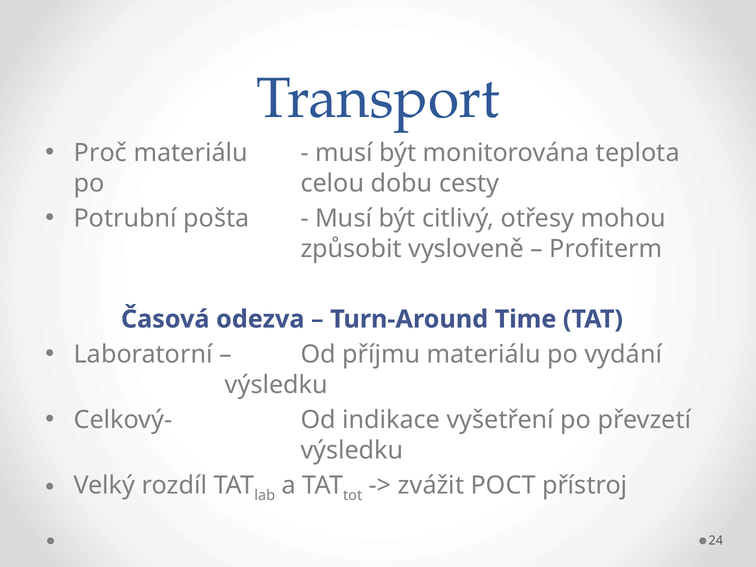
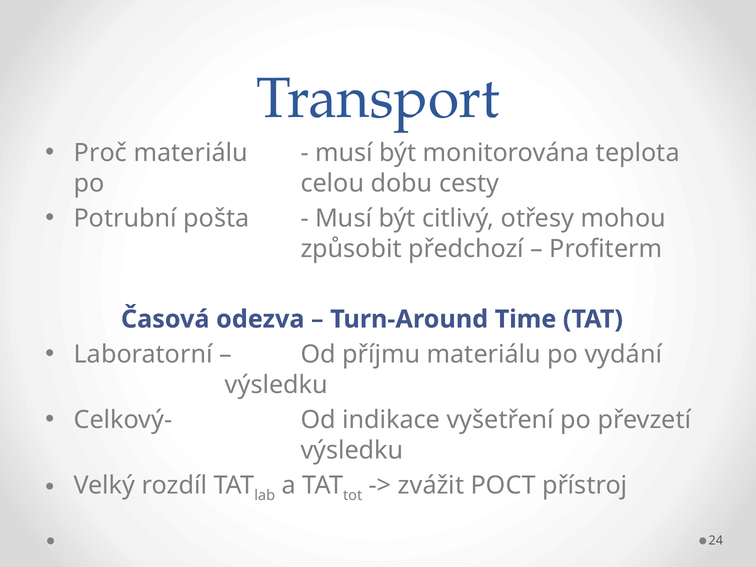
vysloveně: vysloveně -> předchozí (466, 249)
